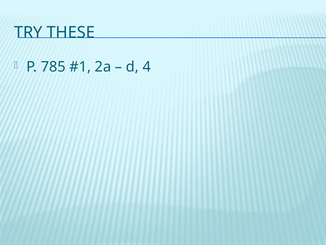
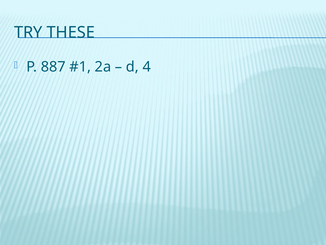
785: 785 -> 887 (53, 67)
